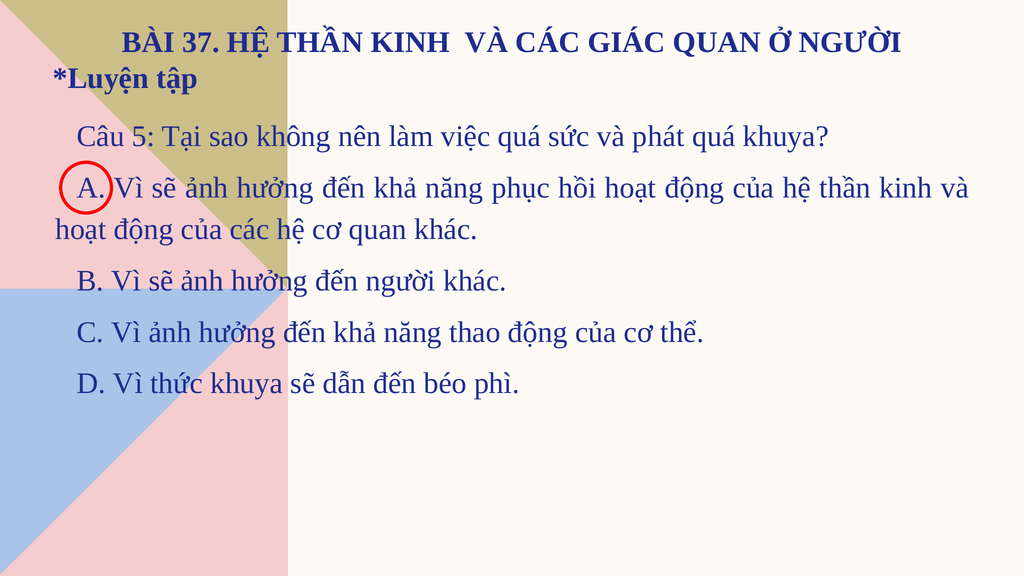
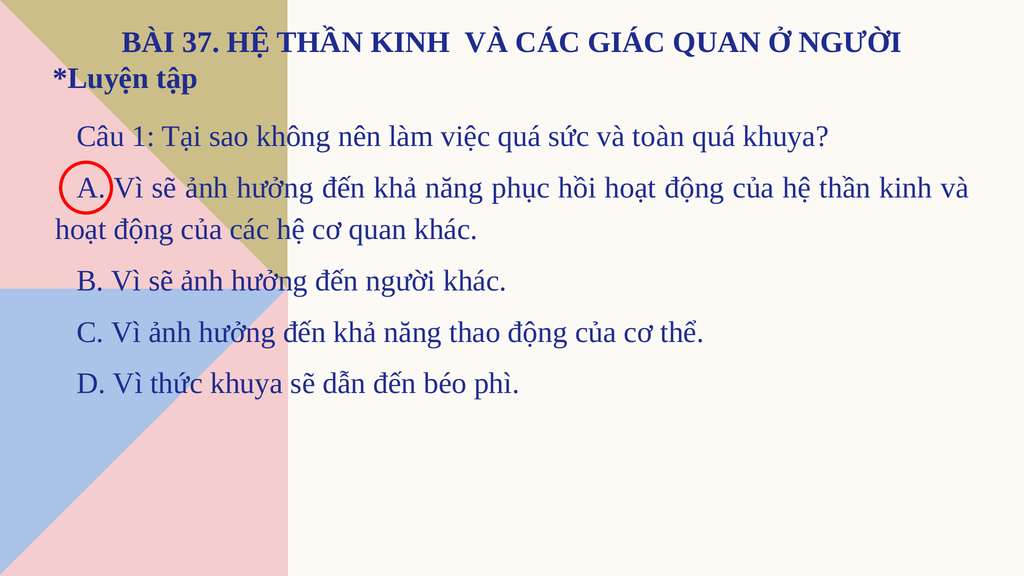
5: 5 -> 1 (144, 137)
phát: phát -> toàn (658, 137)
